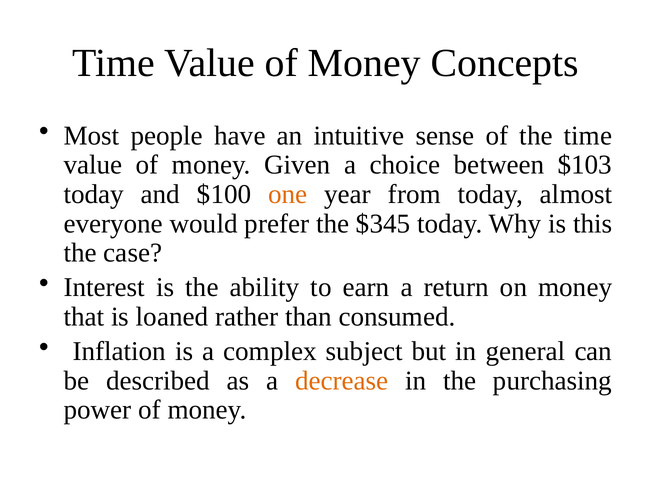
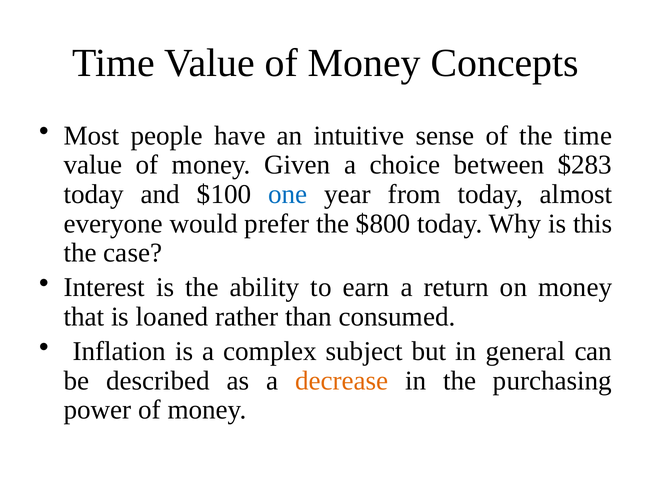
$103: $103 -> $283 (585, 165)
one colour: orange -> blue (288, 194)
$345: $345 -> $800 (383, 224)
